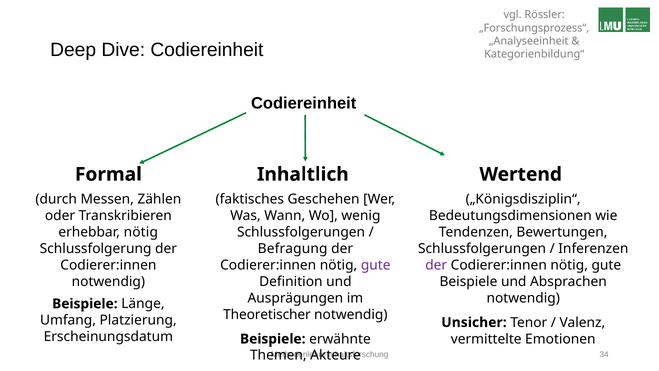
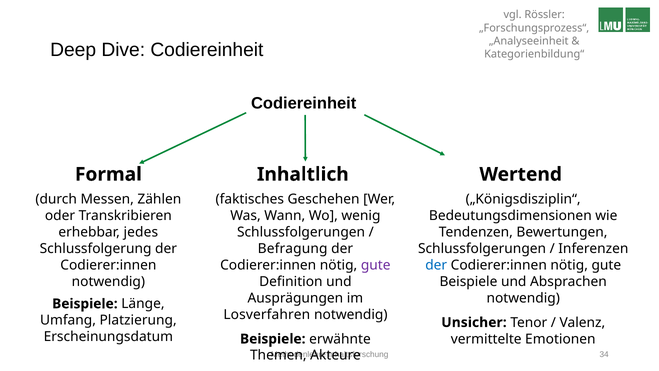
erhebbar nötig: nötig -> jedes (141, 232)
der colour: purple -> blue (436, 265)
Theoretischer: Theoretischer -> Losverfahren (267, 315)
